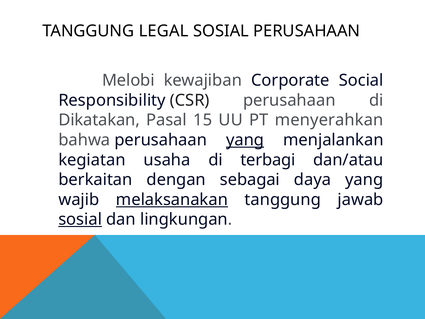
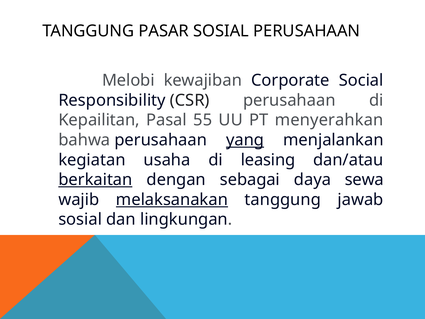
LEGAL: LEGAL -> PASAR (164, 31)
Dikatakan: Dikatakan -> Kepailitan (99, 120)
15: 15 -> 55 (203, 120)
terbagi: terbagi -> leasing (268, 160)
berkaitan underline: none -> present (95, 180)
daya yang: yang -> sewa (364, 180)
sosial underline: present -> none (80, 219)
